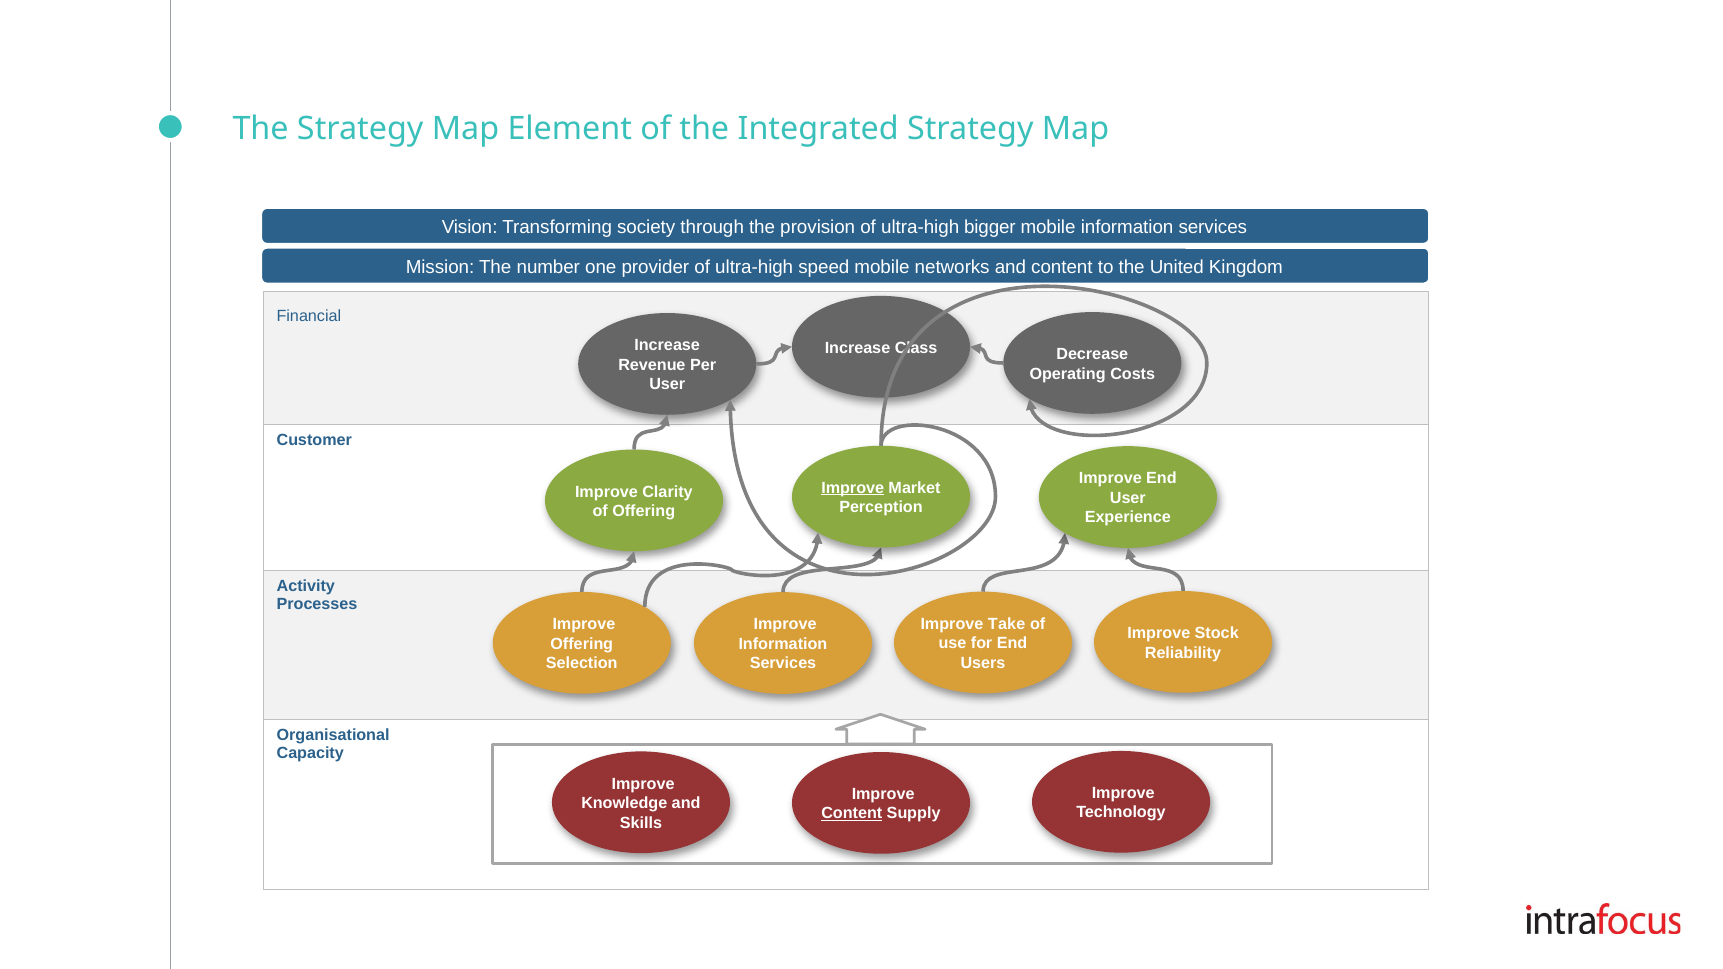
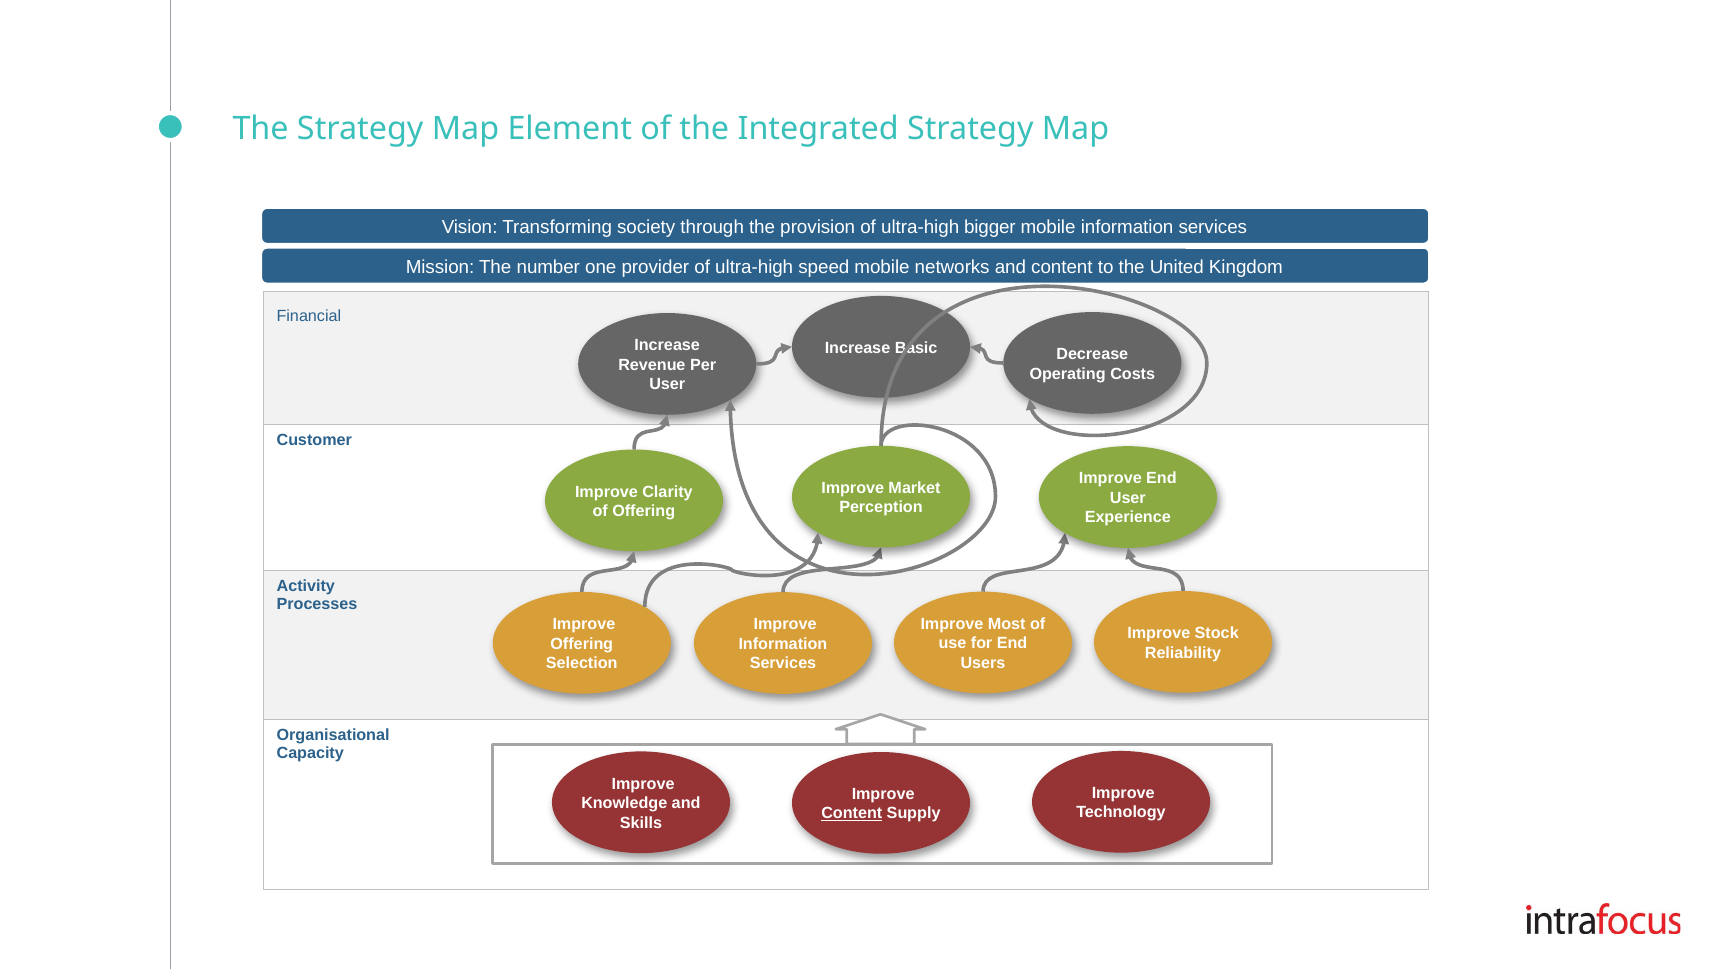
Class: Class -> Basic (916, 348)
Improve underline: present -> none (853, 488)
Take: Take -> Most (1007, 624)
